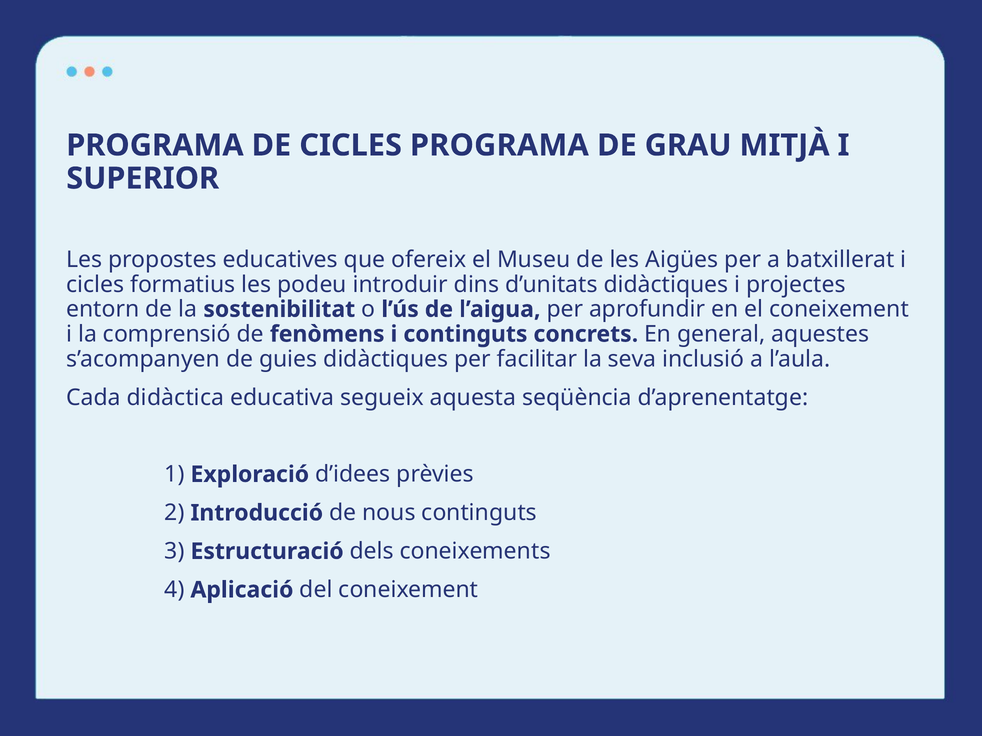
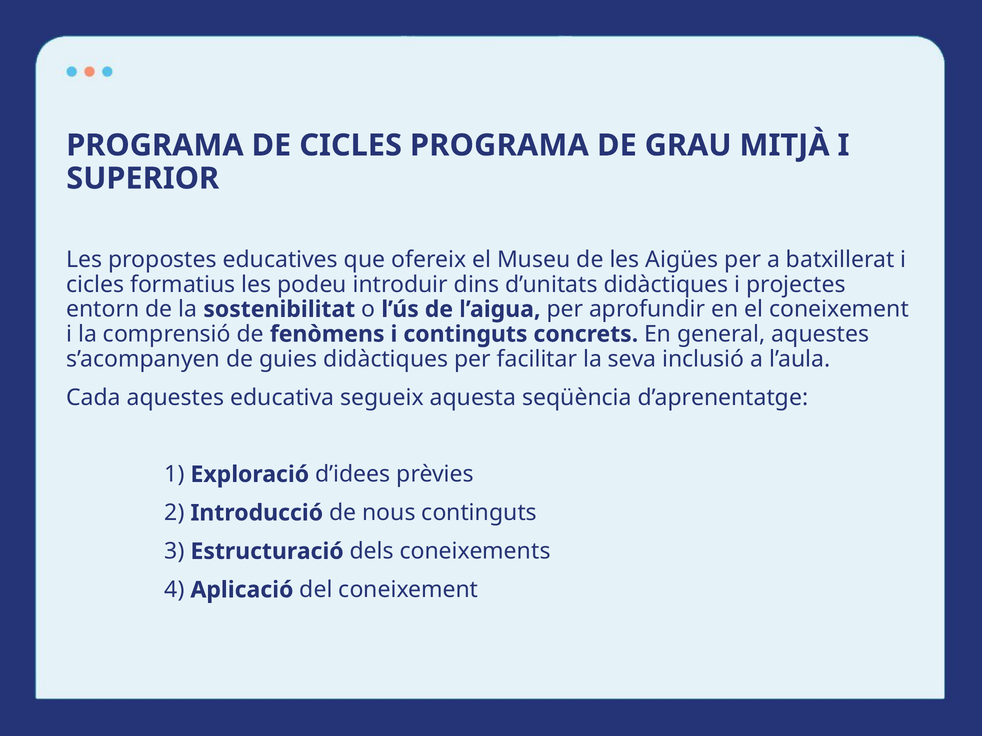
Cada didàctica: didàctica -> aquestes (175, 398)
